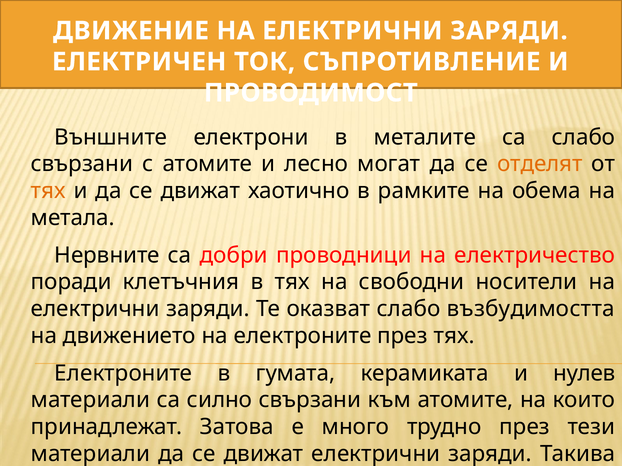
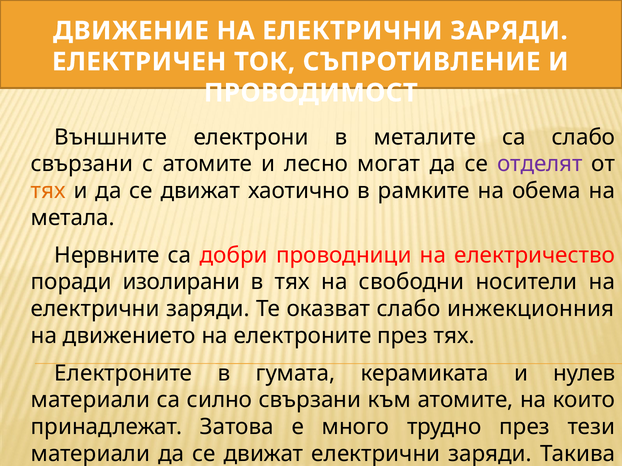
отделят colour: orange -> purple (540, 164)
клетъчния: клетъчния -> изолирани (181, 282)
възбудимостта: възбудимостта -> инжекционния (531, 309)
